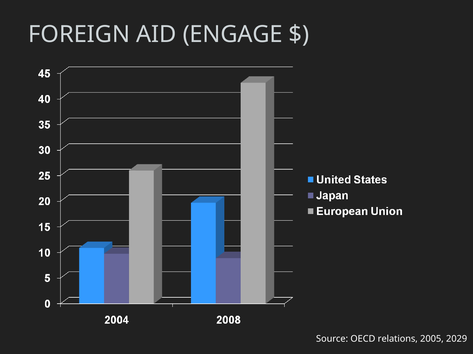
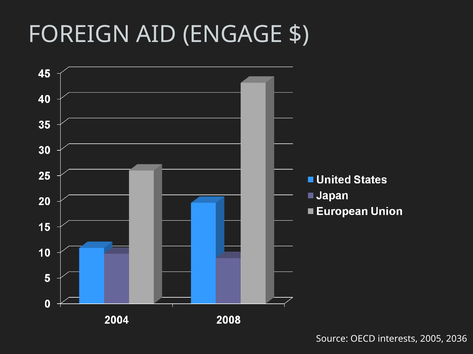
relations: relations -> interests (398, 340)
2029: 2029 -> 2036 (457, 340)
